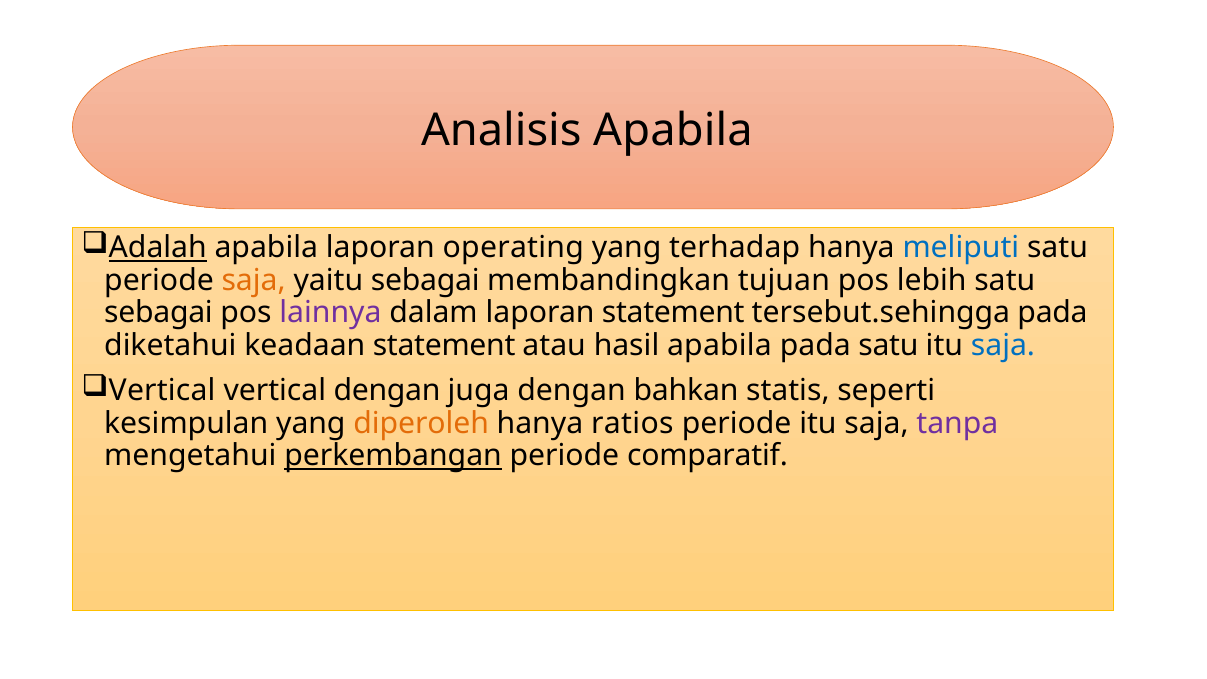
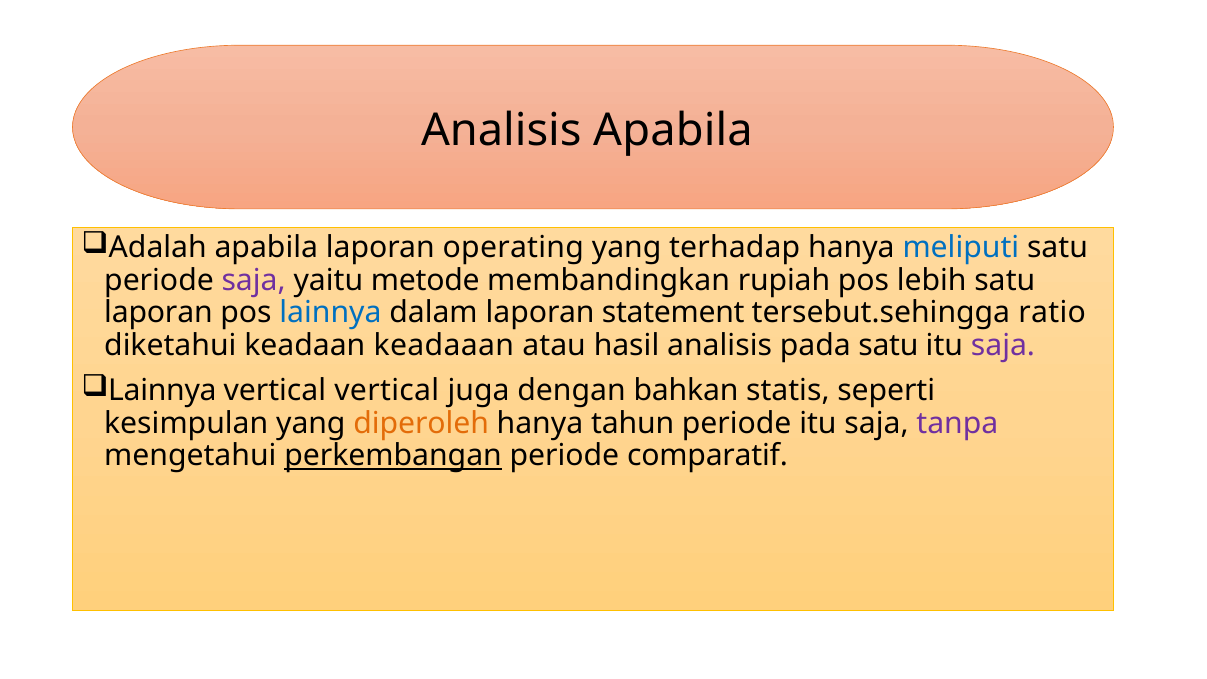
Adalah underline: present -> none (158, 248)
saja colour: orange -> purple (254, 280)
yaitu sebagai: sebagai -> metode (425, 280)
tujuan: tujuan -> rupiah (784, 280)
sebagai: sebagai -> laporan (158, 313)
lainnya colour: purple -> blue (330, 313)
tersebut.sehingga pada: pada -> ratio (1052, 313)
keadaan statement: statement -> keadaaan (444, 346)
hasil apabila: apabila -> analisis (720, 346)
saja colour: blue -> purple (1003, 346)
Vertical: Vertical -> Lainnya (162, 391)
vertical dengan: dengan -> vertical (387, 391)
ratios: ratios -> tahun (633, 423)
